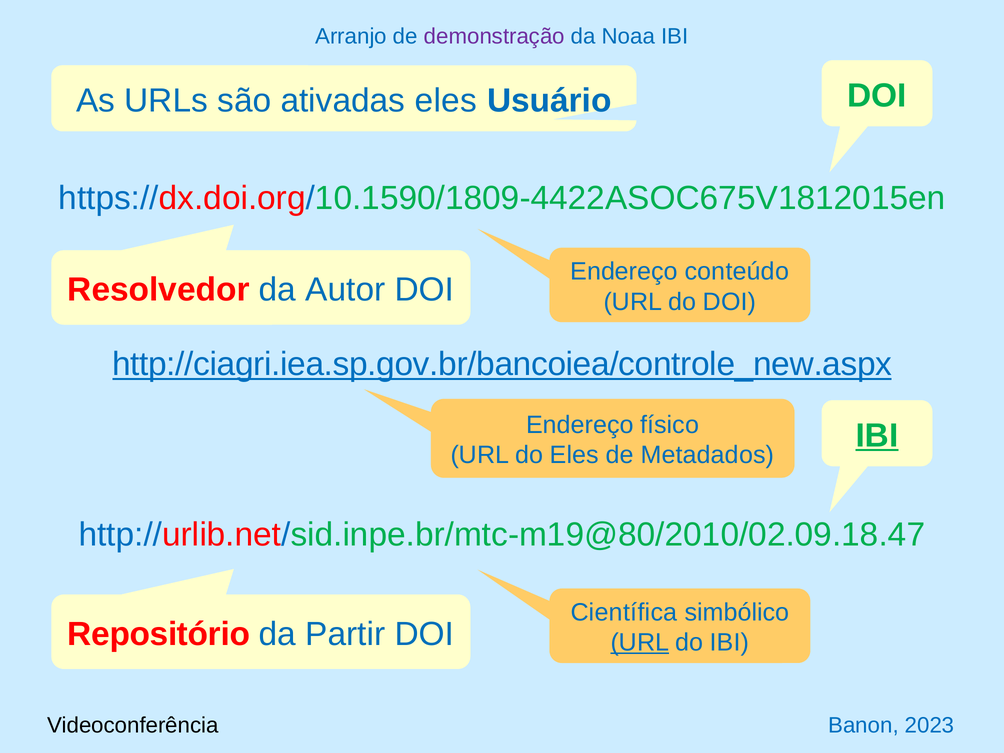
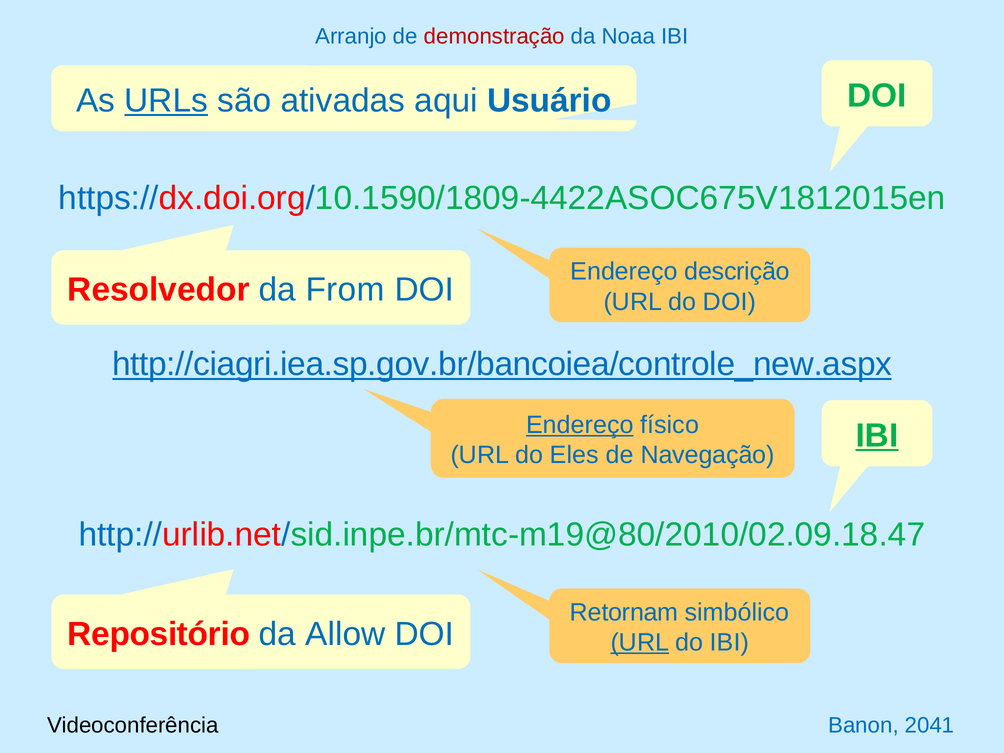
demonstração colour: purple -> red (494, 37)
URLs underline: none -> present (166, 101)
ativadas eles: eles -> aqui (446, 101)
conteúdo: conteúdo -> descrição (737, 272)
Autor: Autor -> From (345, 290)
Endereço underline: none -> present (580, 425)
Metadados: Metadados -> Navegação (708, 455)
Científica: Científica -> Retornam (624, 612)
Partir: Partir -> Allow (345, 634)
2023: 2023 -> 2041 (930, 725)
